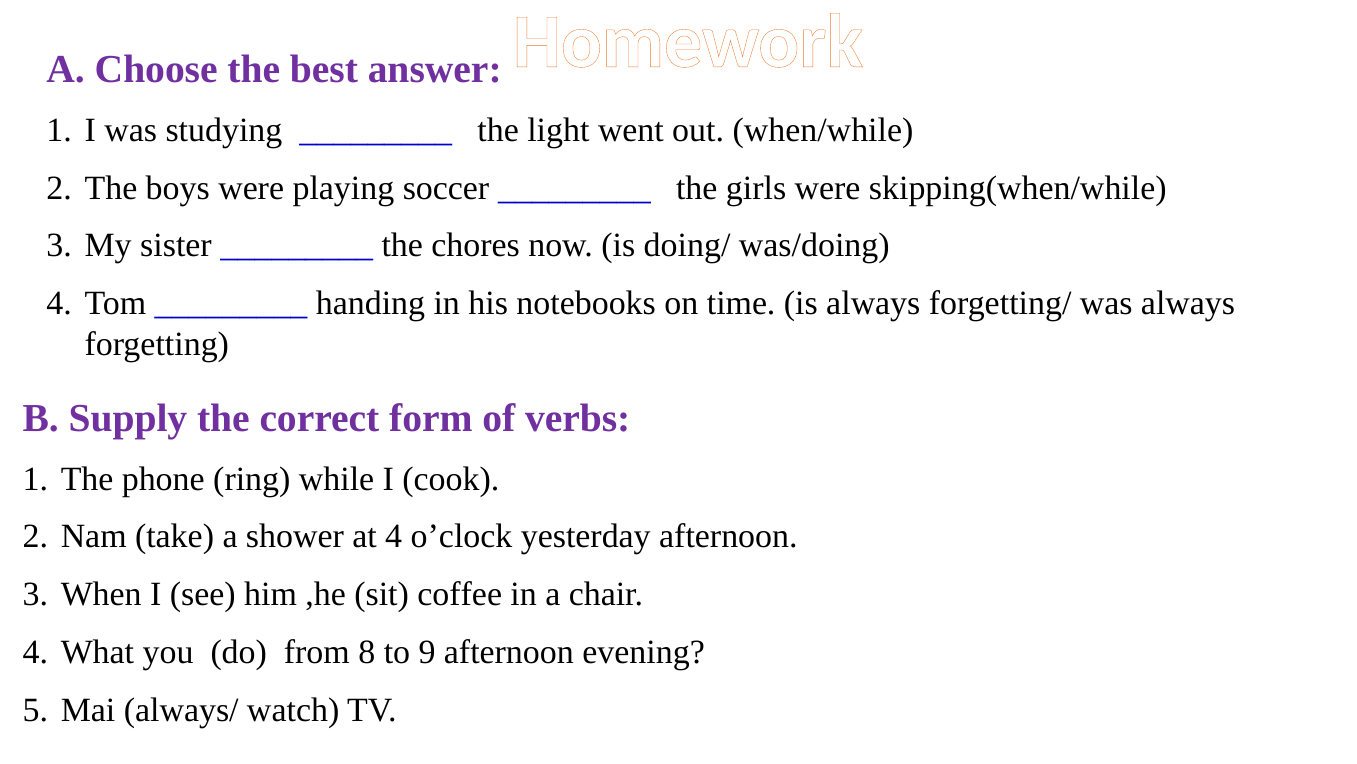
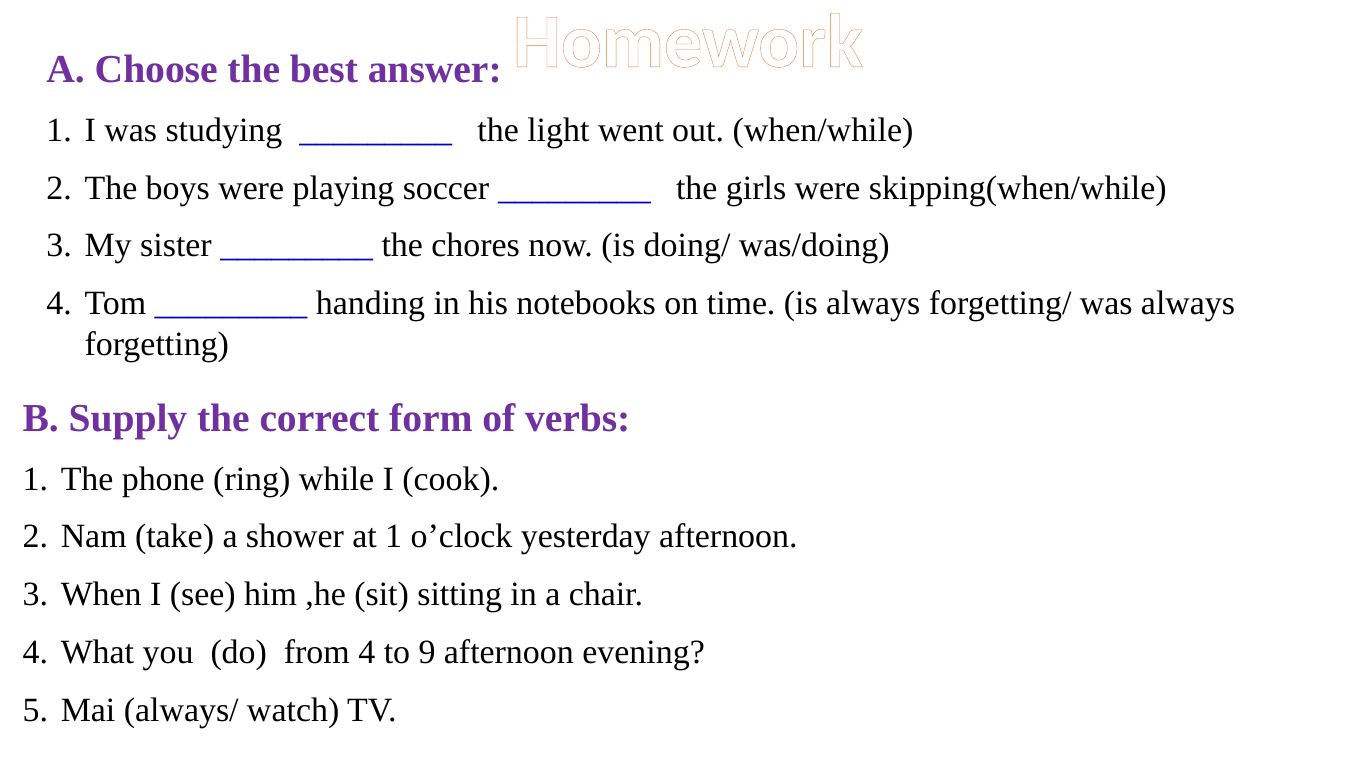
at 4: 4 -> 1 (394, 536)
coffee: coffee -> sitting (460, 594)
from 8: 8 -> 4 (367, 652)
